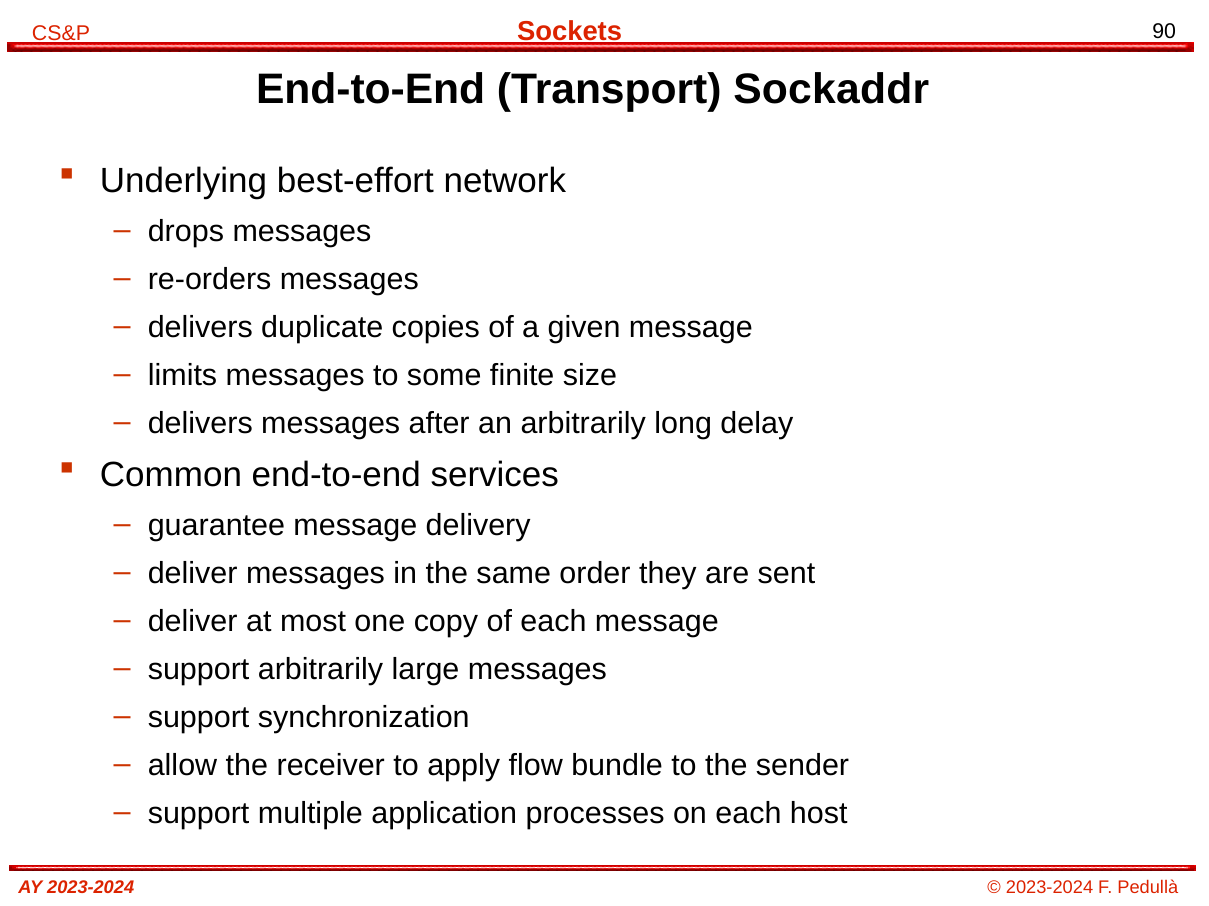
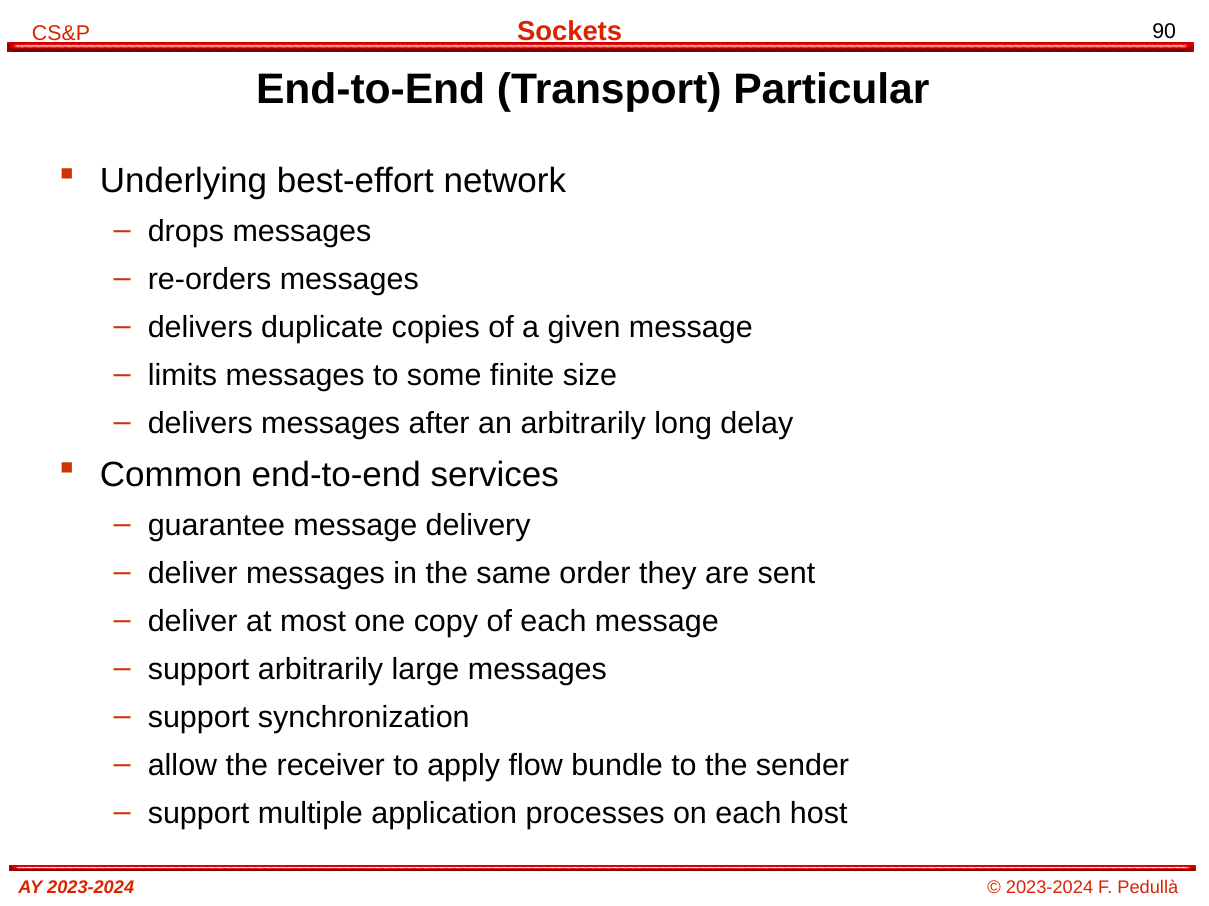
Sockaddr: Sockaddr -> Particular (831, 90)
